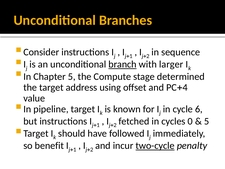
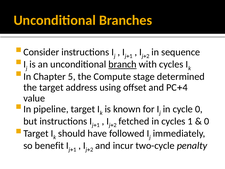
with larger: larger -> cycles (171, 64)
cycle 6: 6 -> 0 (199, 109)
0: 0 -> 1 (190, 121)
5: 5 -> 0 (207, 121)
two-cycle underline: present -> none (155, 145)
